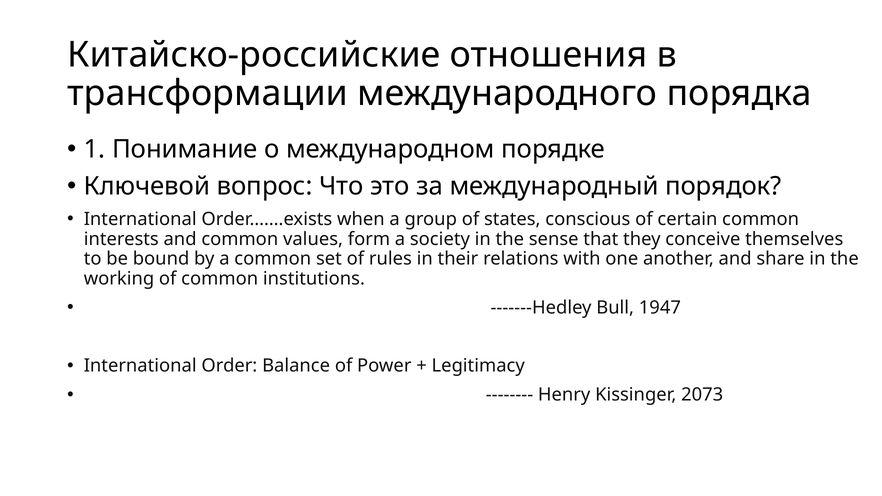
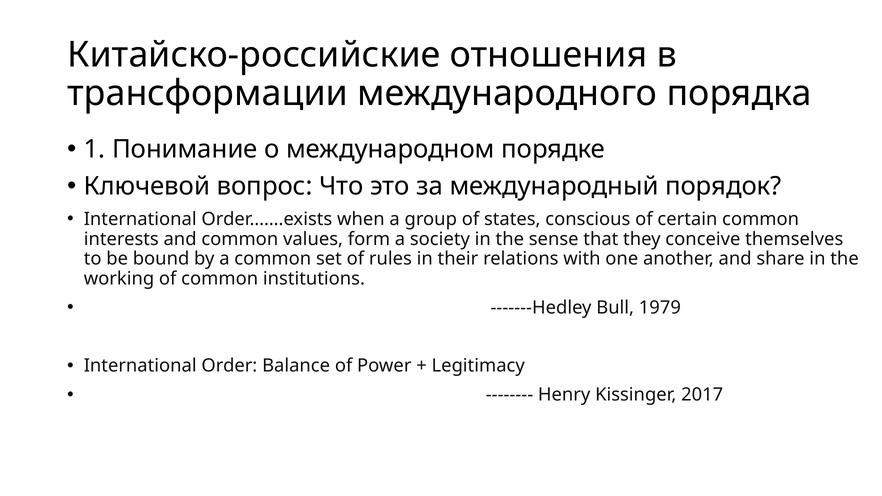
1947: 1947 -> 1979 (660, 308)
2073: 2073 -> 2017 (702, 395)
